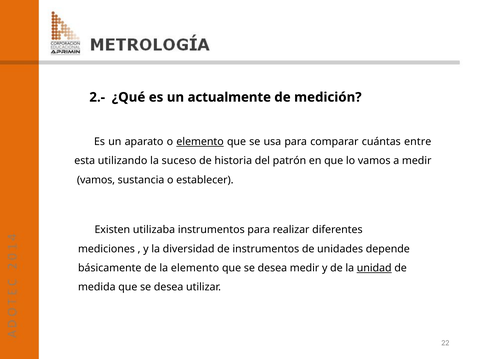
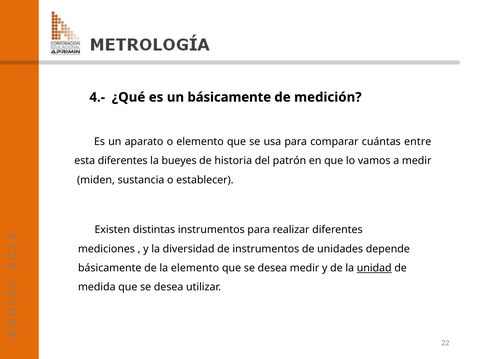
2.-: 2.- -> 4.- (97, 97)
un actualmente: actualmente -> básicamente (229, 97)
elemento underline: present -> none (200, 141)
esta utilizando: utilizando -> diferentes (123, 161)
suceso: suceso -> bueyes (179, 161)
vamos: vamos -> miden (96, 180)
utilizaba: utilizaba -> distintas (154, 229)
